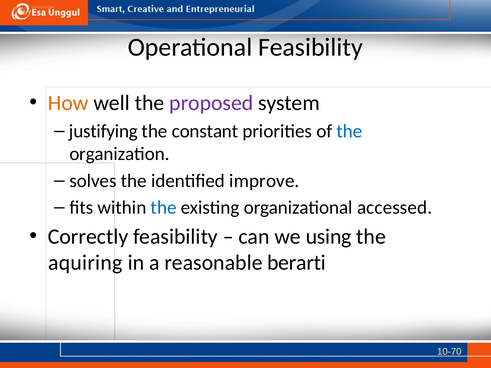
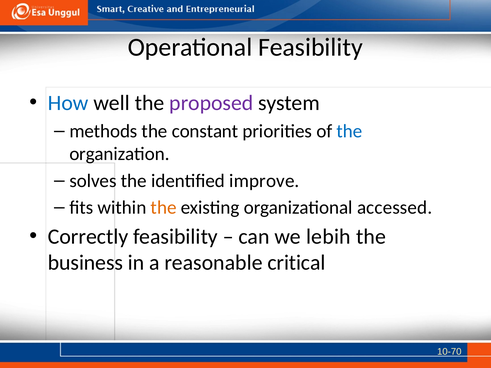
How colour: orange -> blue (68, 103)
justifying: justifying -> methods (103, 131)
the colour: blue -> orange (164, 208)
using: using -> lebih (328, 237)
aquiring: aquiring -> business (85, 263)
berarti: berarti -> critical (296, 263)
